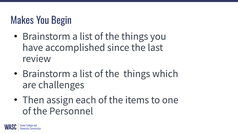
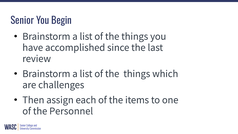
Makes: Makes -> Senior (22, 21)
